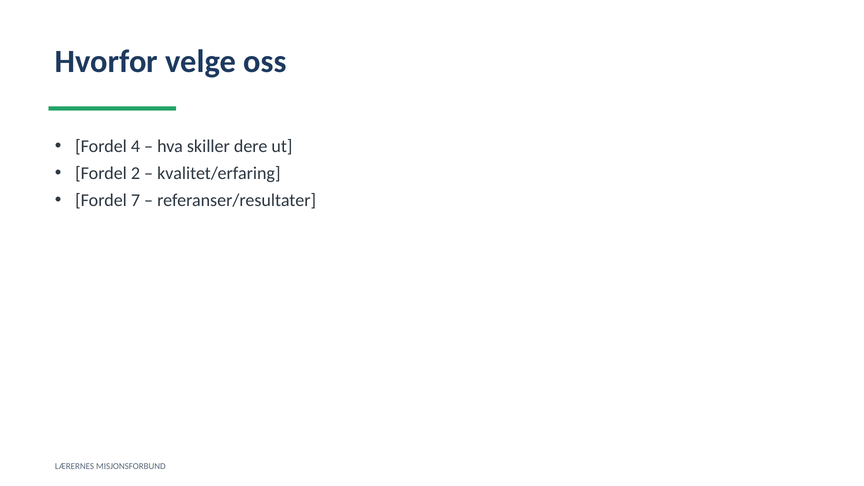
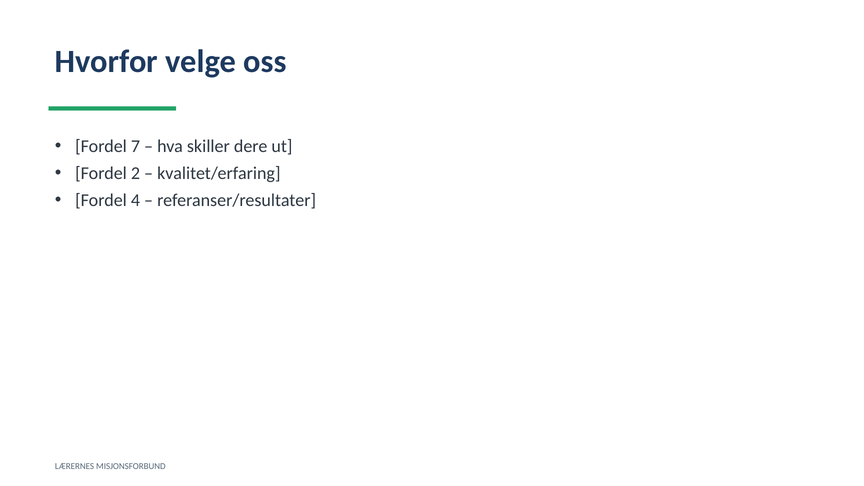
4: 4 -> 7 (135, 146)
7: 7 -> 4 (135, 200)
